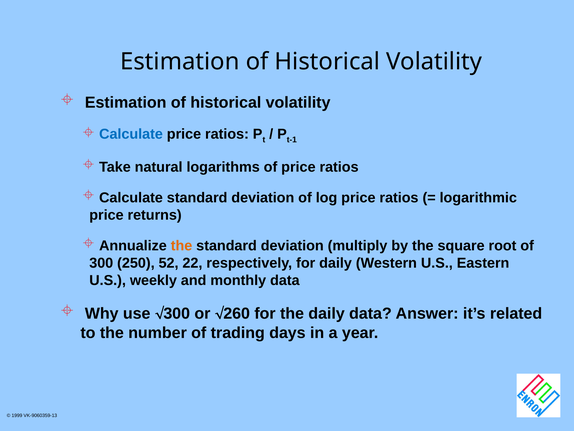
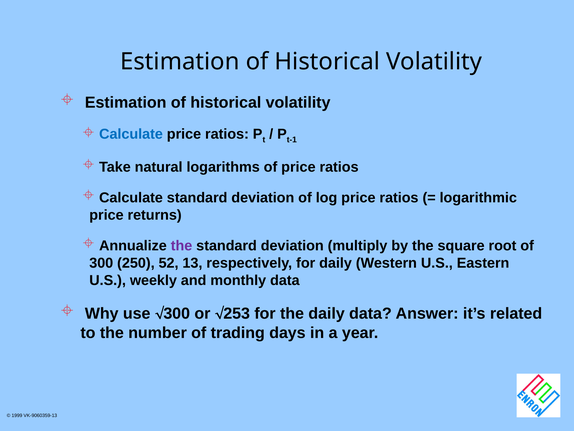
the colour: orange -> purple (182, 246)
22: 22 -> 13 (192, 263)
260: 260 -> 253 (237, 313)
